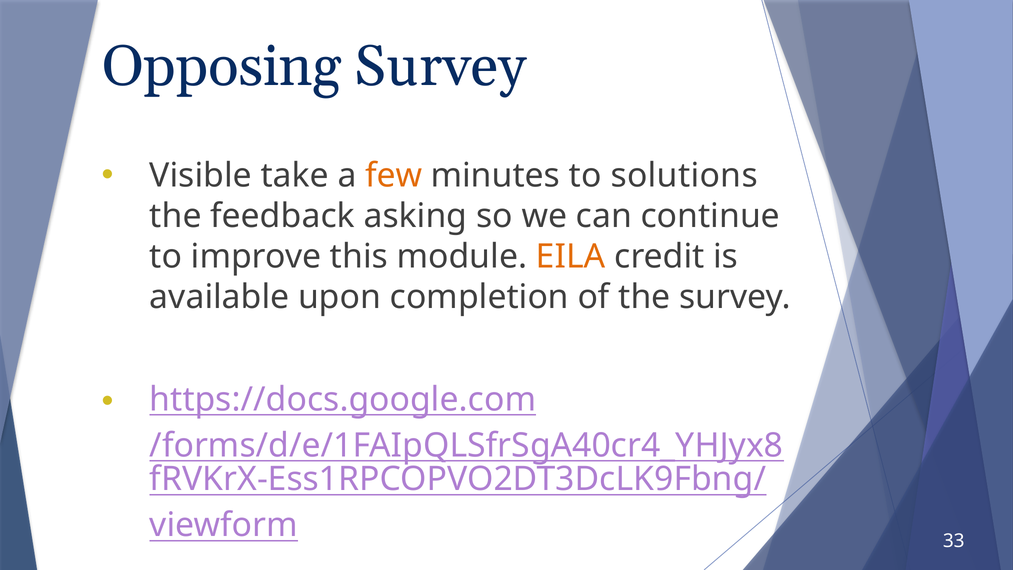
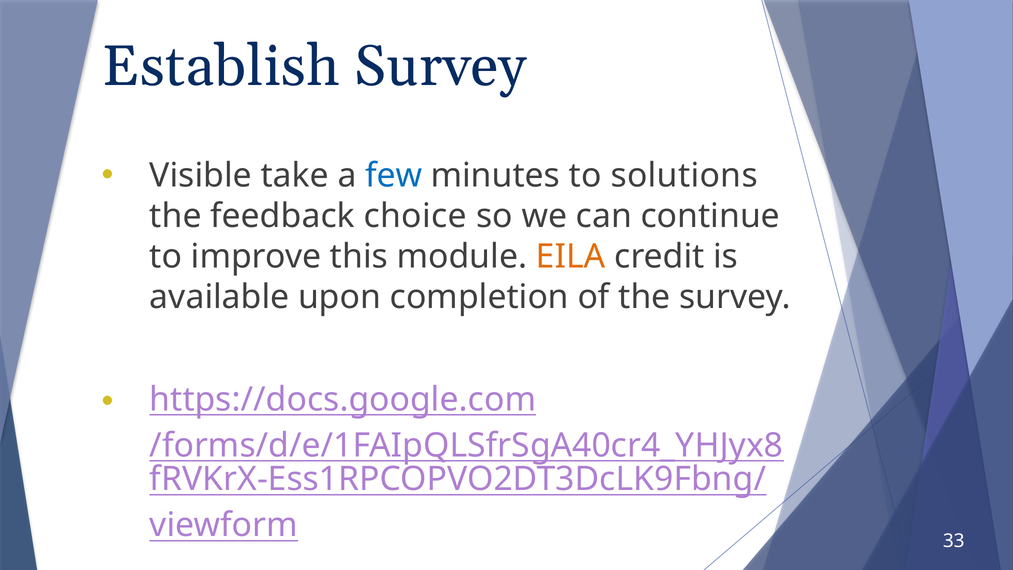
Opposing: Opposing -> Establish (221, 66)
few colour: orange -> blue (394, 176)
asking: asking -> choice (415, 216)
